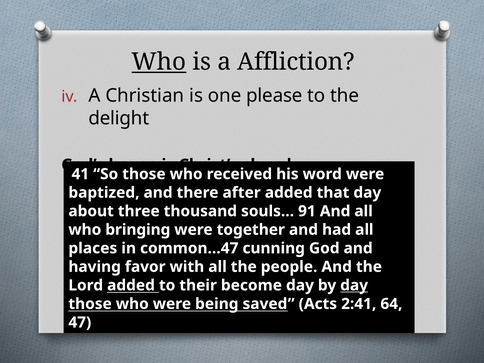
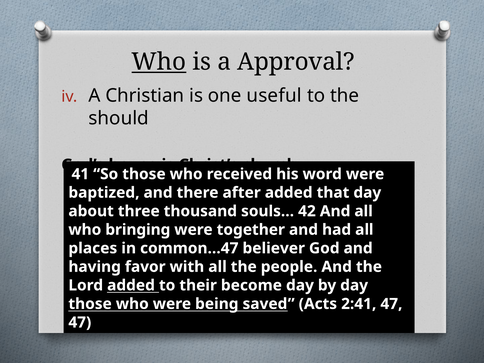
Affliction: Affliction -> Approval (296, 62)
please: please -> useful (274, 96)
delight: delight -> should (119, 118)
91: 91 -> 42 (307, 211)
cunning: cunning -> believer (274, 248)
day underline: present -> none (354, 285)
2:41 64: 64 -> 47 (391, 304)
